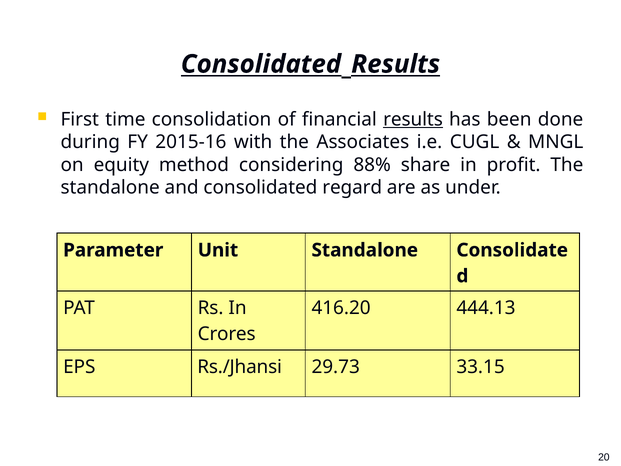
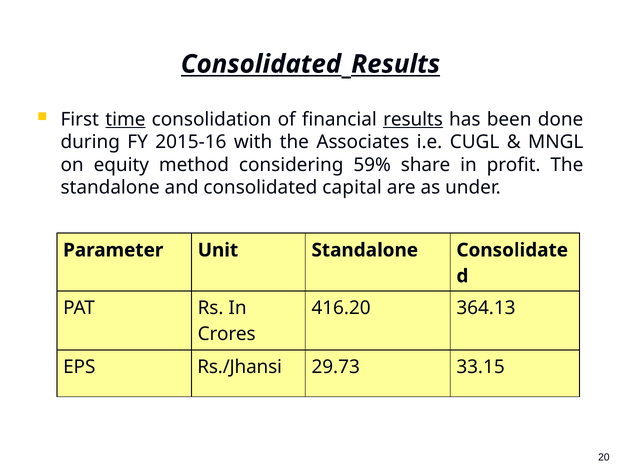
time underline: none -> present (125, 119)
88%: 88% -> 59% (372, 165)
regard: regard -> capital (352, 188)
444.13: 444.13 -> 364.13 (486, 308)
